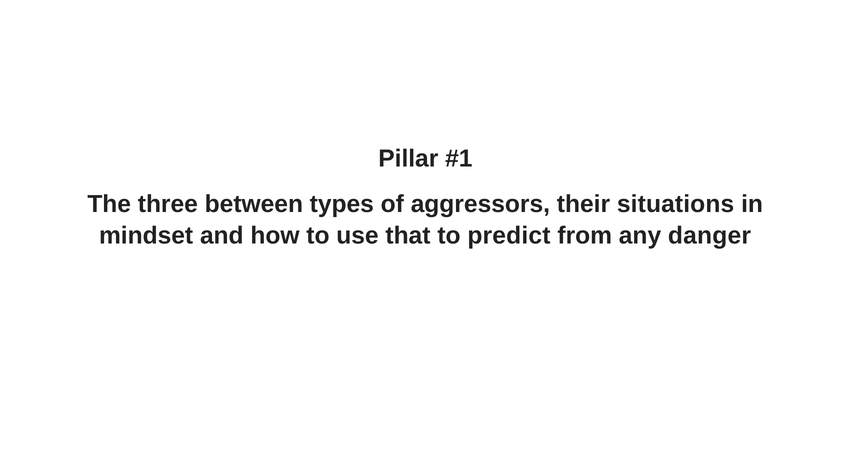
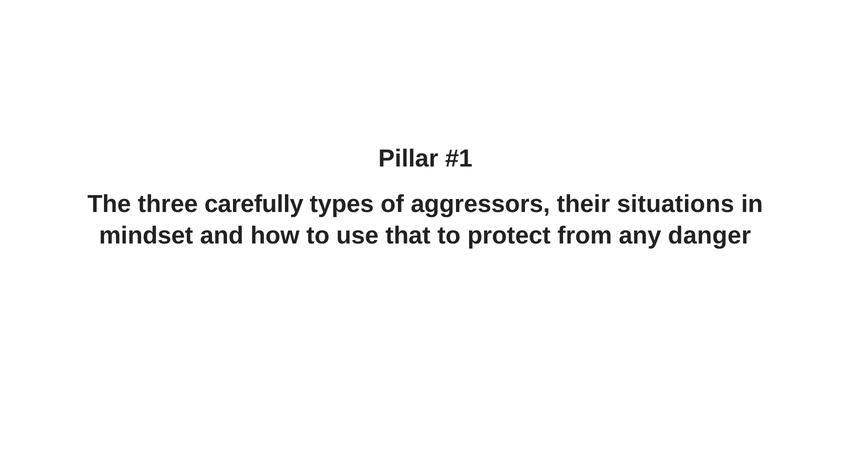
between: between -> carefully (254, 204)
predict: predict -> protect (509, 236)
